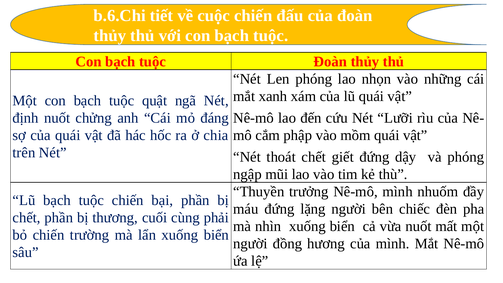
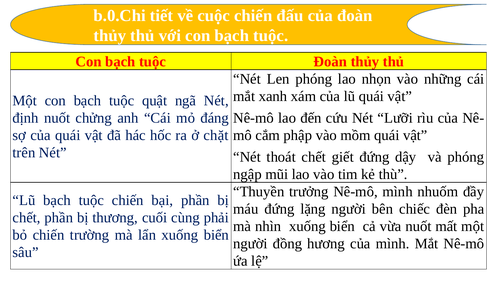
b.6.Chi: b.6.Chi -> b.0.Chi (120, 16)
chia: chia -> chặt (216, 135)
